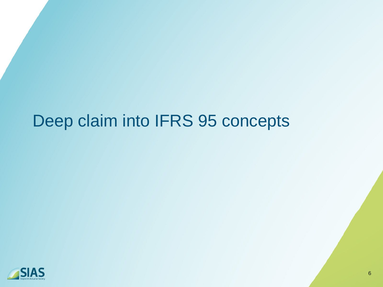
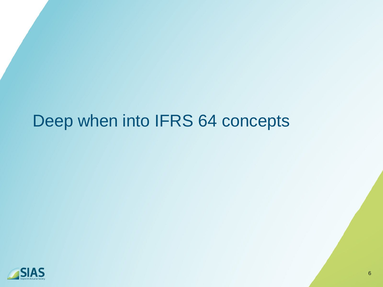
claim: claim -> when (98, 121)
95: 95 -> 64 (208, 121)
